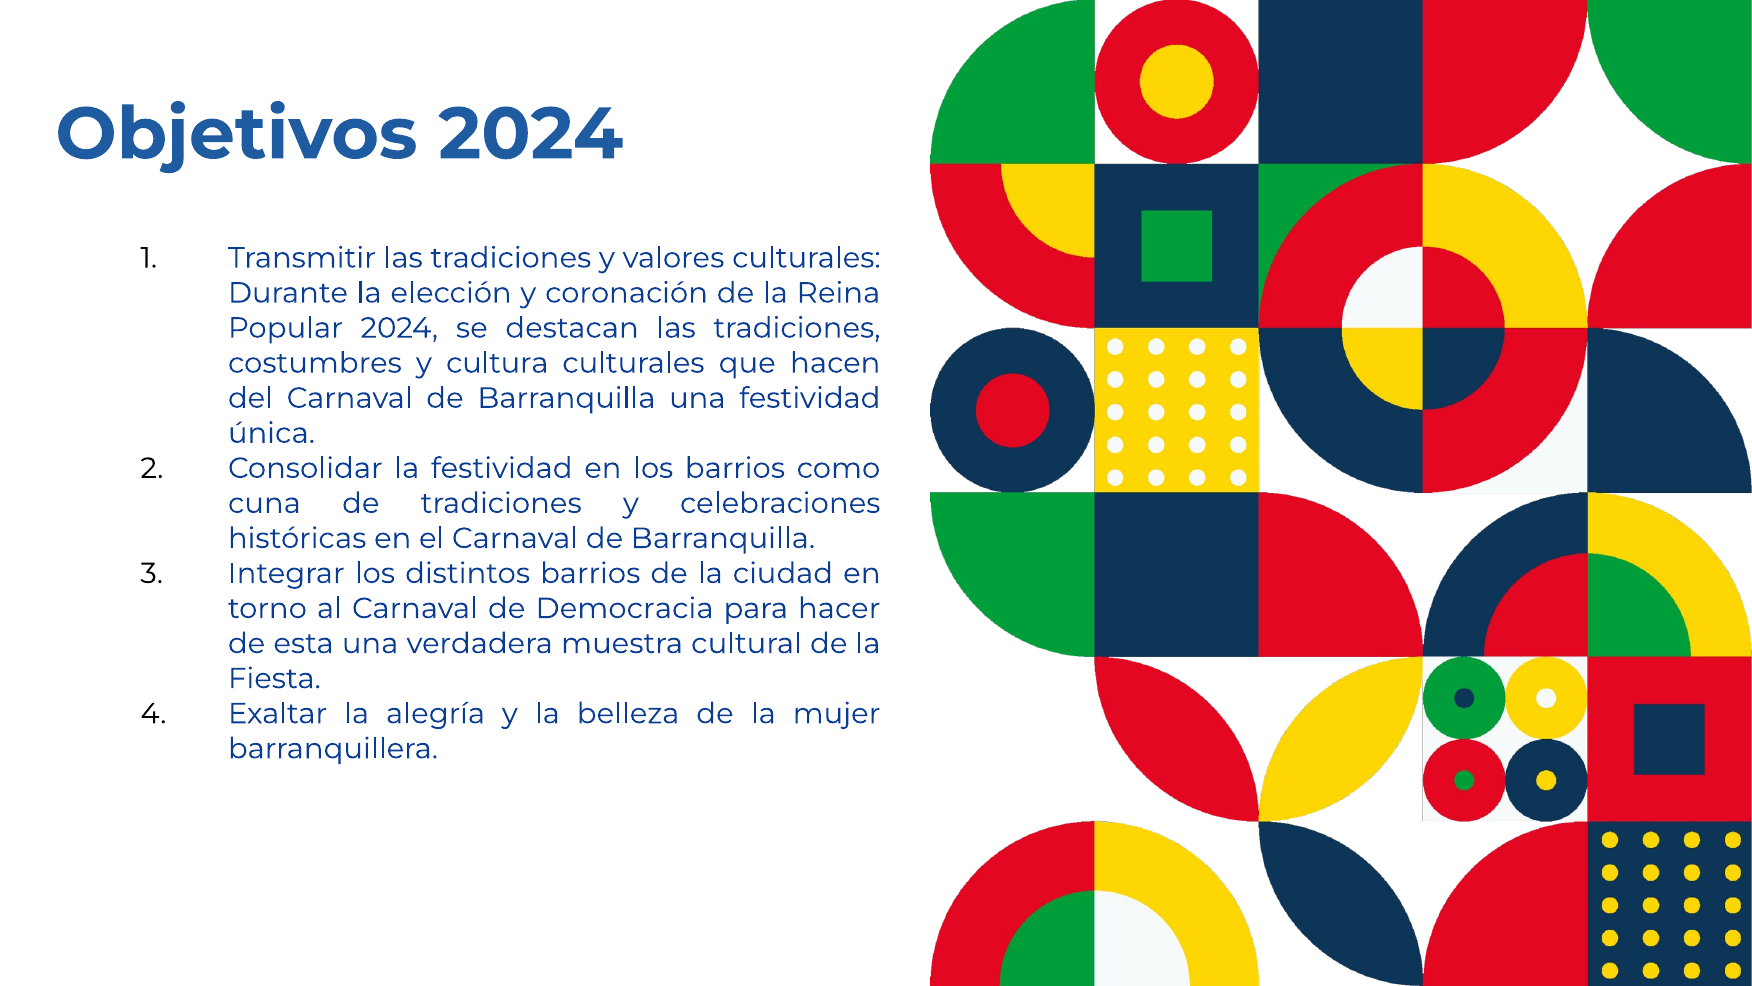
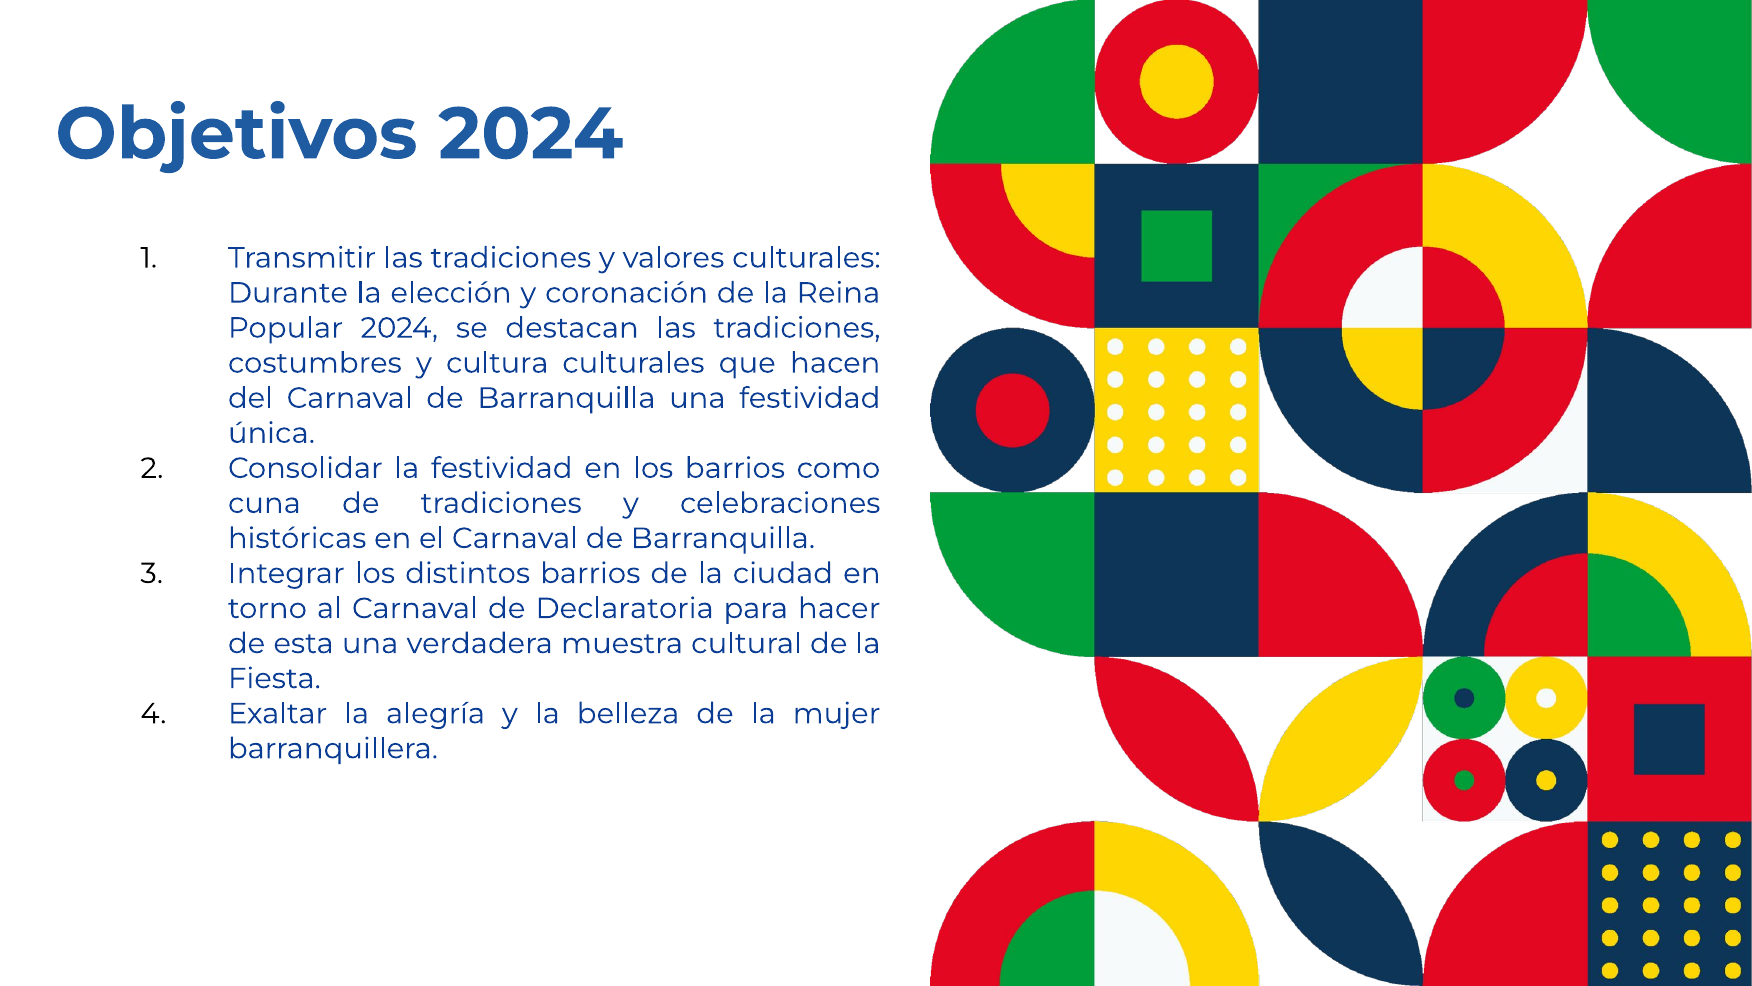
Democracia: Democracia -> Declaratoria (625, 608)
